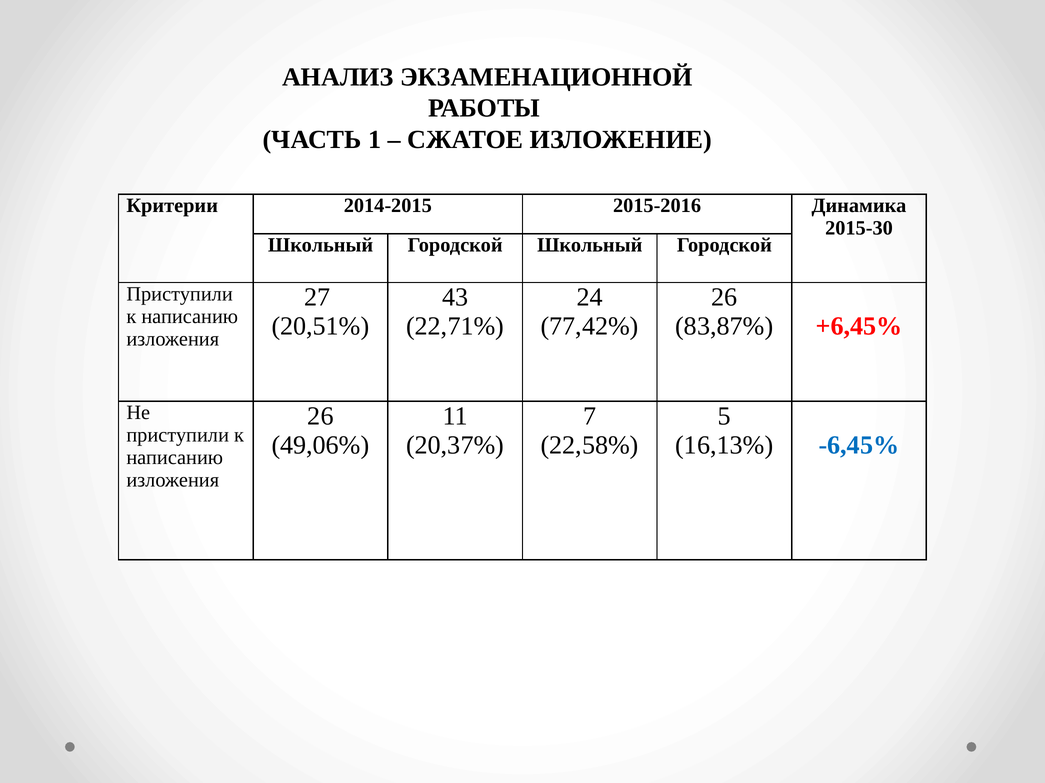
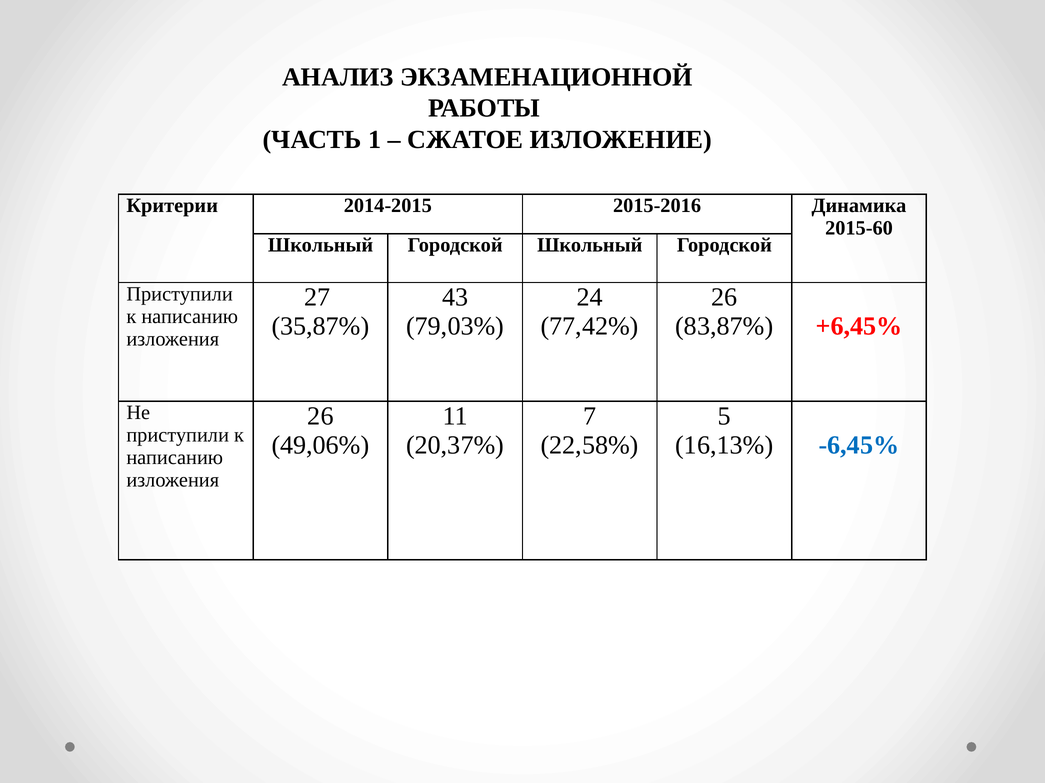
2015-30: 2015-30 -> 2015-60 (859, 228)
20,51%: 20,51% -> 35,87% (321, 326)
22,71%: 22,71% -> 79,03% (455, 326)
